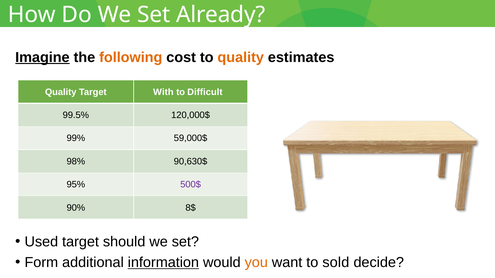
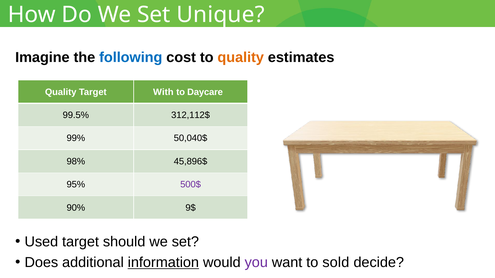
Already: Already -> Unique (221, 15)
Imagine underline: present -> none (42, 57)
following colour: orange -> blue (131, 57)
Difficult: Difficult -> Daycare (205, 92)
120,000$: 120,000$ -> 312,112$ (191, 115)
59,000$: 59,000$ -> 50,040$ (191, 138)
90,630$: 90,630$ -> 45,896$ (191, 162)
8$: 8$ -> 9$ (191, 208)
Form: Form -> Does (41, 263)
you colour: orange -> purple (256, 263)
